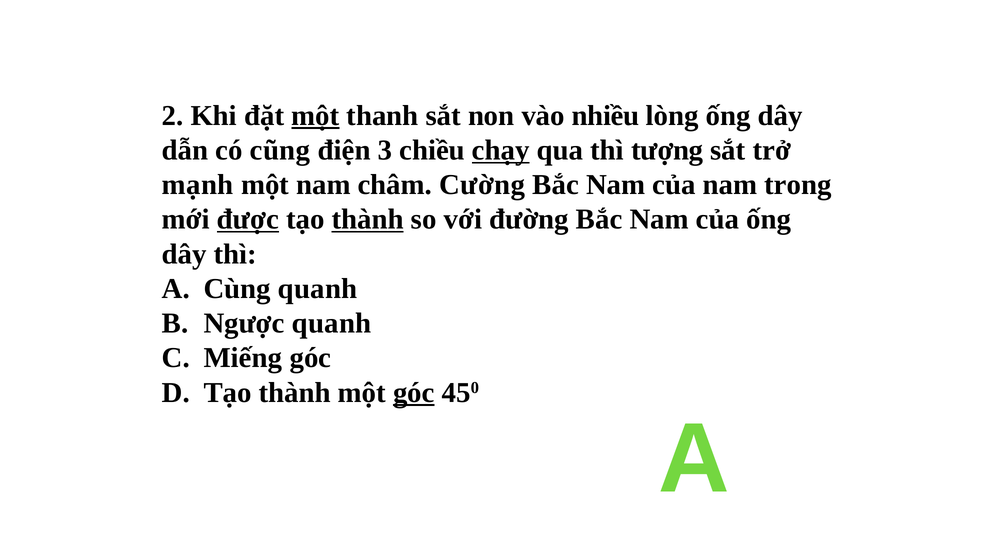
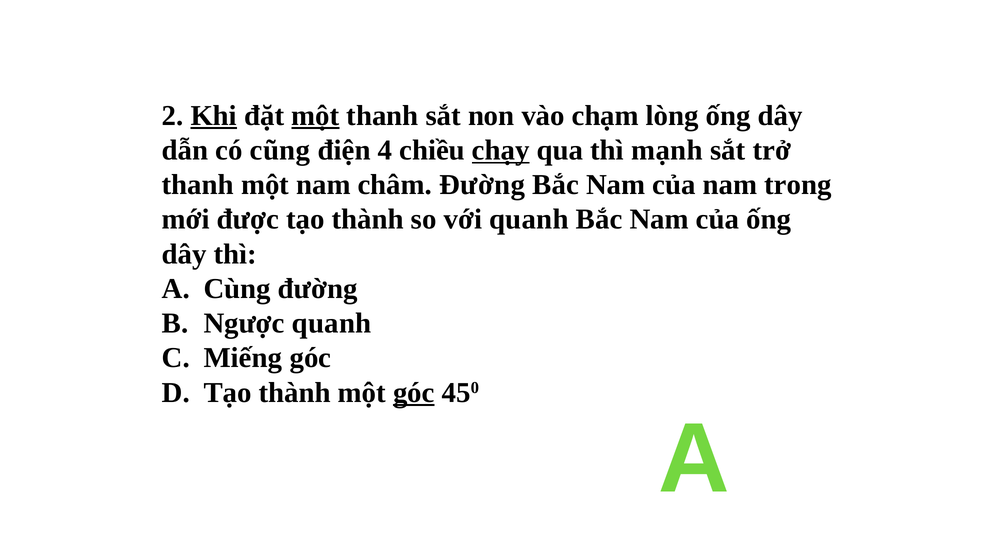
Khi underline: none -> present (214, 116)
nhiều: nhiều -> chạm (605, 116)
3: 3 -> 4 (385, 150)
tượng: tượng -> mạnh (667, 150)
mạnh: mạnh -> thanh (198, 185)
châm Cường: Cường -> Đường (482, 185)
được underline: present -> none (248, 220)
thành underline: present -> none (368, 220)
với đường: đường -> quanh (529, 220)
Cùng quanh: quanh -> đường (318, 289)
